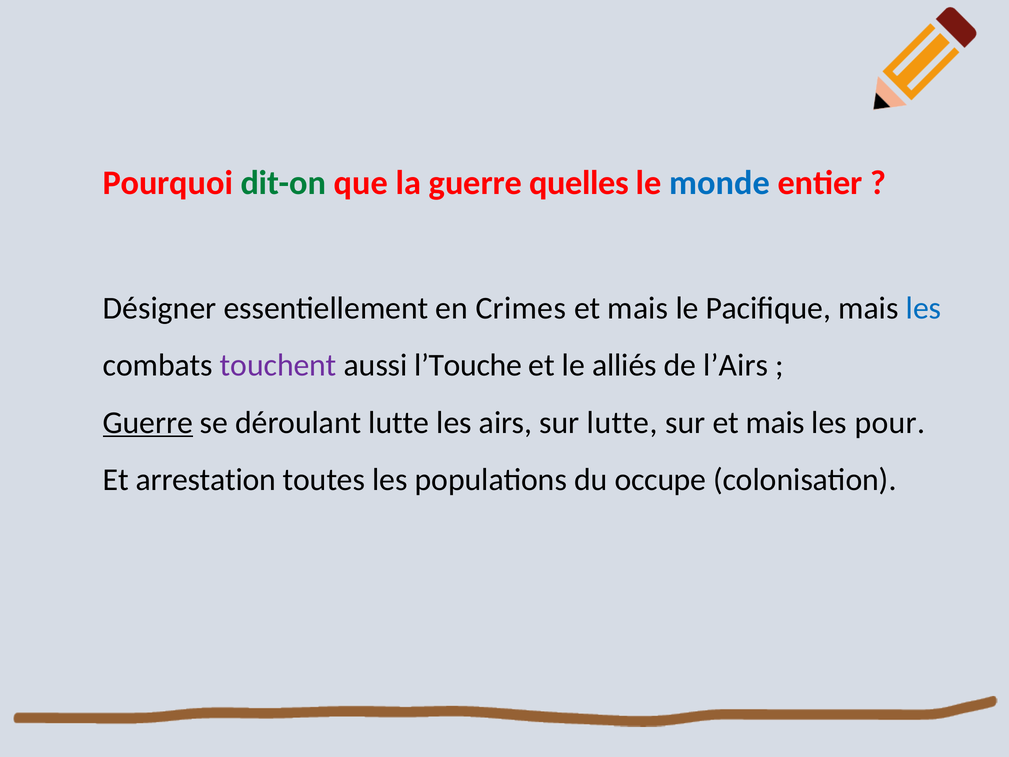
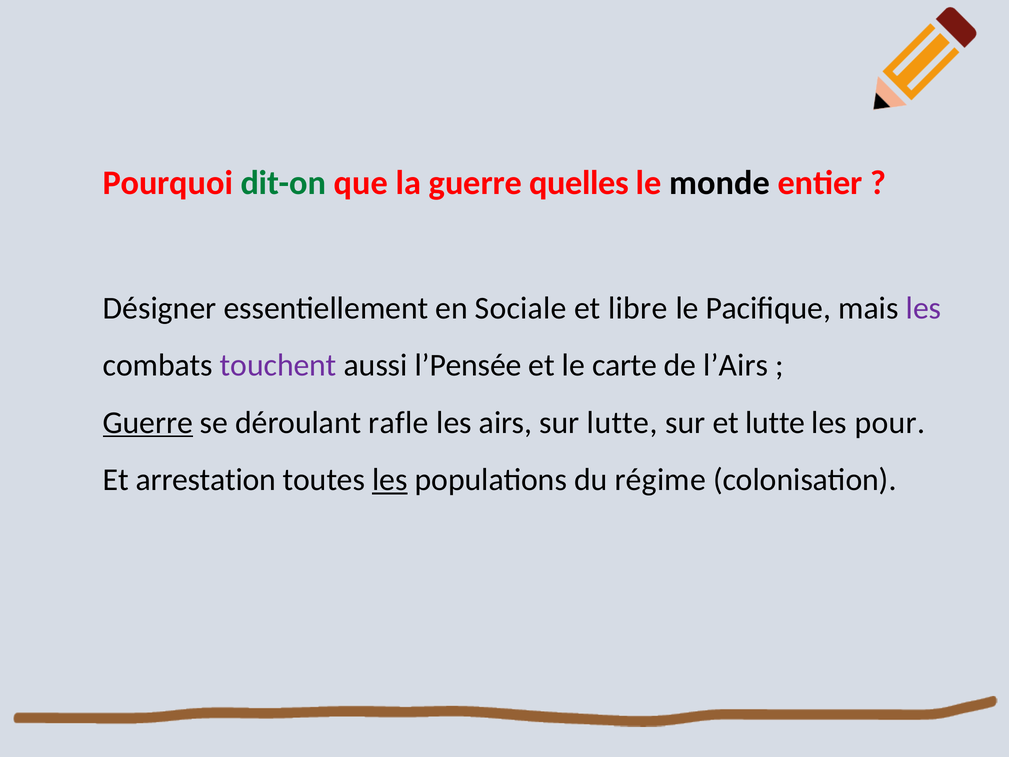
monde colour: blue -> black (720, 183)
Crimes: Crimes -> Sociale (521, 308)
mais: mais -> libre (638, 308)
les colour: blue -> purple (923, 308)
l’Touche: l’Touche -> l’Pensée (468, 365)
alliés: alliés -> carte (624, 365)
déroulant lutte: lutte -> rafle (399, 422)
sur et mais: mais -> lutte (775, 422)
les underline: none -> present (390, 480)
occupe: occupe -> régime (660, 480)
